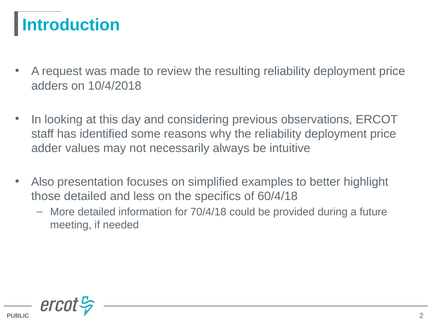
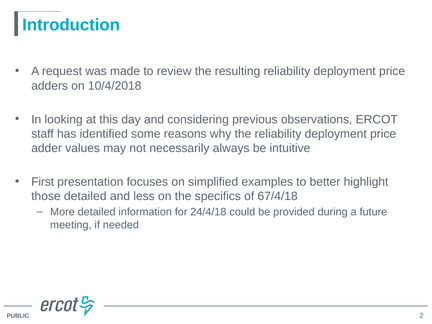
Also: Also -> First (43, 182)
60/4/18: 60/4/18 -> 67/4/18 (278, 196)
70/4/18: 70/4/18 -> 24/4/18 (208, 212)
